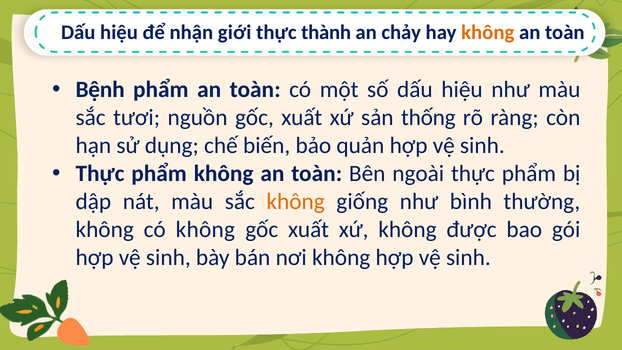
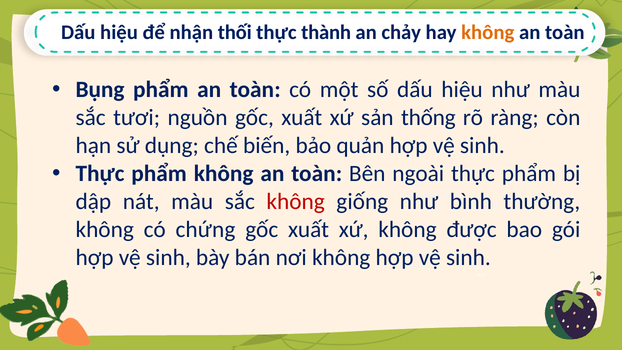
giới: giới -> thối (235, 32)
Bệnh: Bệnh -> Bụng (100, 90)
không colour: orange -> red (296, 202)
có không: không -> chứng (205, 230)
